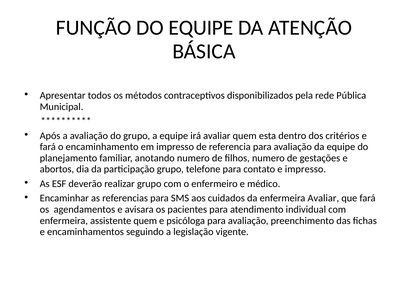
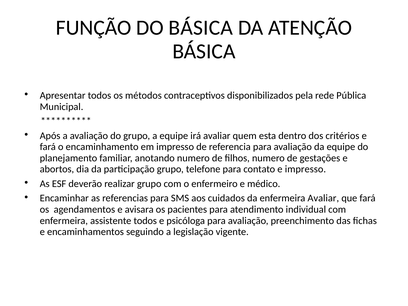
DO EQUIPE: EQUIPE -> BÁSICA (201, 28)
assistente quem: quem -> todos (145, 221)
